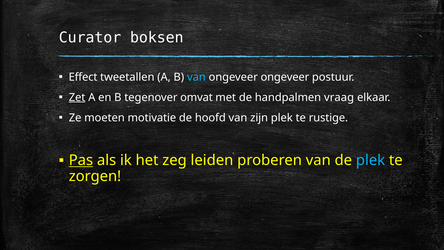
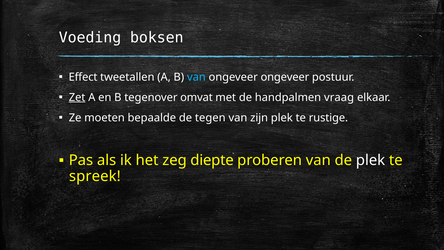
Curator: Curator -> Voeding (90, 37)
motivatie: motivatie -> bepaalde (152, 118)
hoofd: hoofd -> tegen (210, 118)
Pas underline: present -> none (81, 160)
leiden: leiden -> diepte (212, 160)
plek colour: light blue -> white (371, 160)
zorgen: zorgen -> spreek (95, 176)
